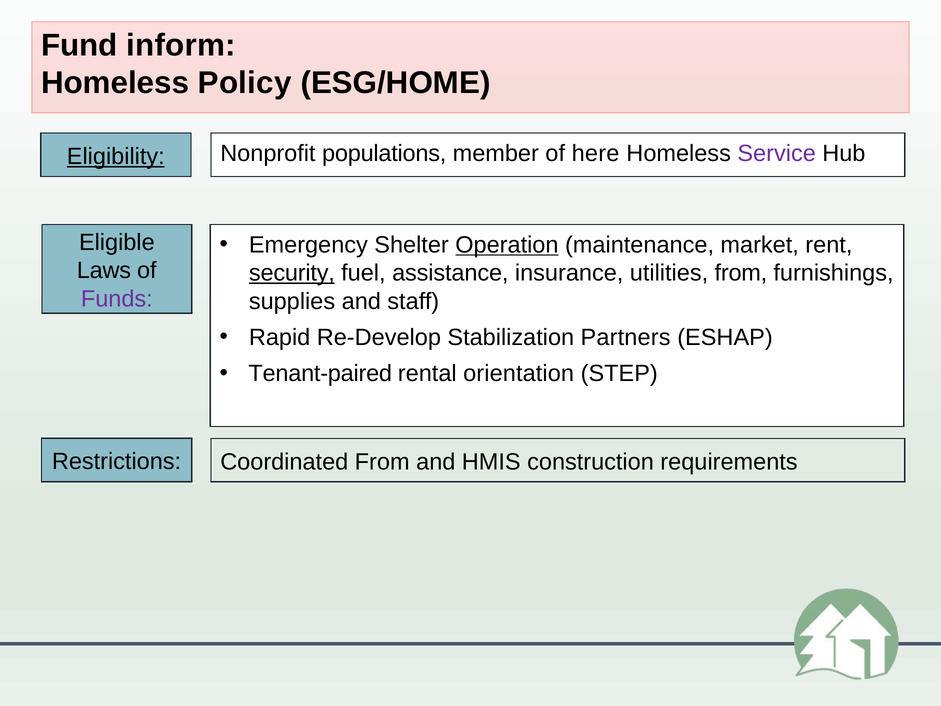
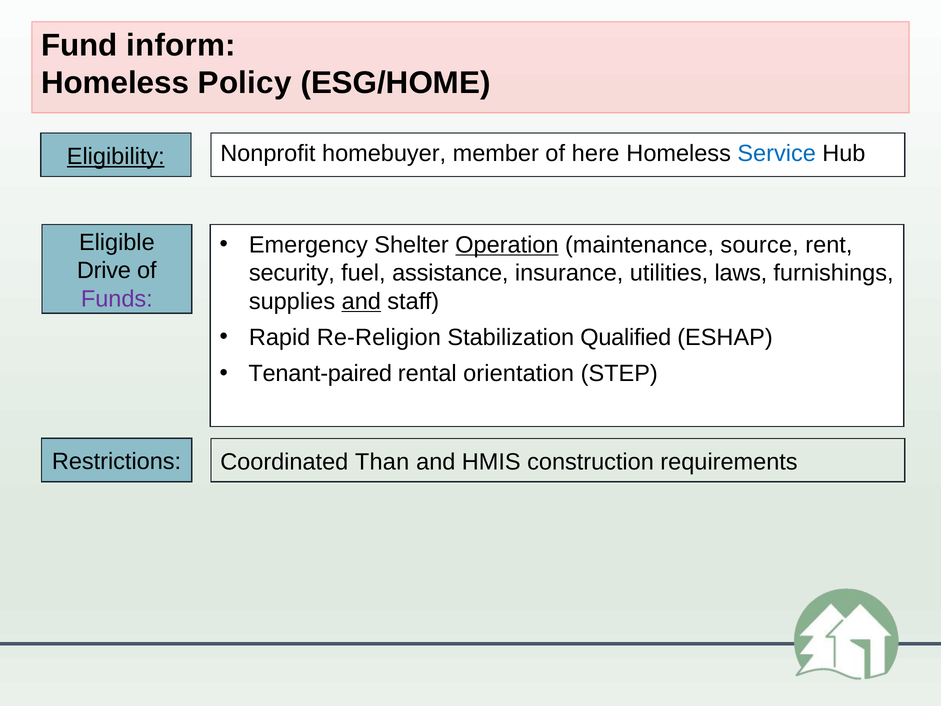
populations: populations -> homebuyer (384, 153)
Service colour: purple -> blue (777, 153)
market: market -> source (760, 245)
Laws: Laws -> Drive (104, 270)
security underline: present -> none (292, 273)
utilities from: from -> laws (741, 273)
and underline: none -> present (361, 301)
Re-Develop: Re-Develop -> Re-Religion (379, 337)
Partners: Partners -> Qualified (626, 337)
Coordinated From: From -> Than (382, 462)
